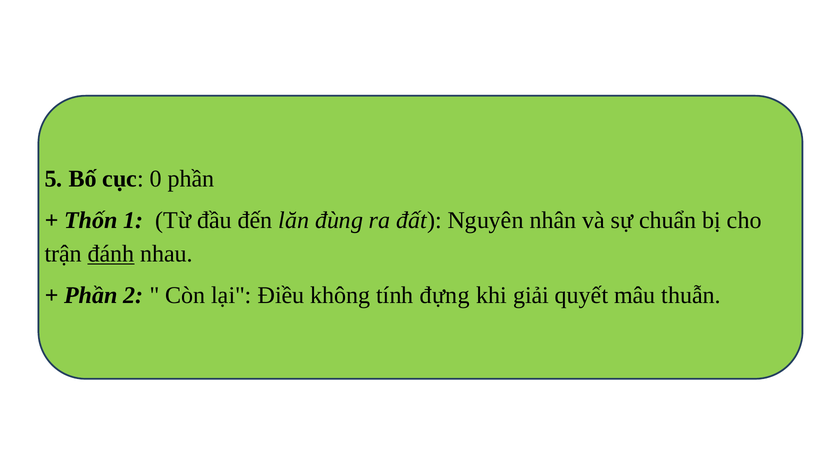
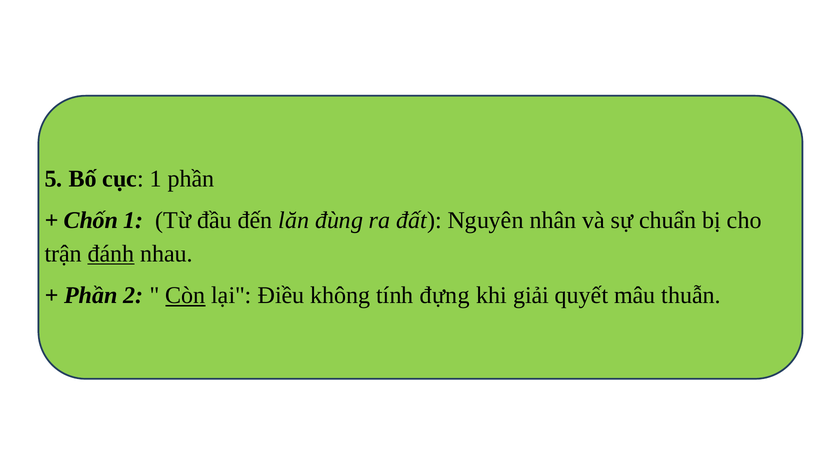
cục 0: 0 -> 1 (156, 179)
Thốn: Thốn -> Chốn (91, 221)
Còn underline: none -> present (185, 296)
